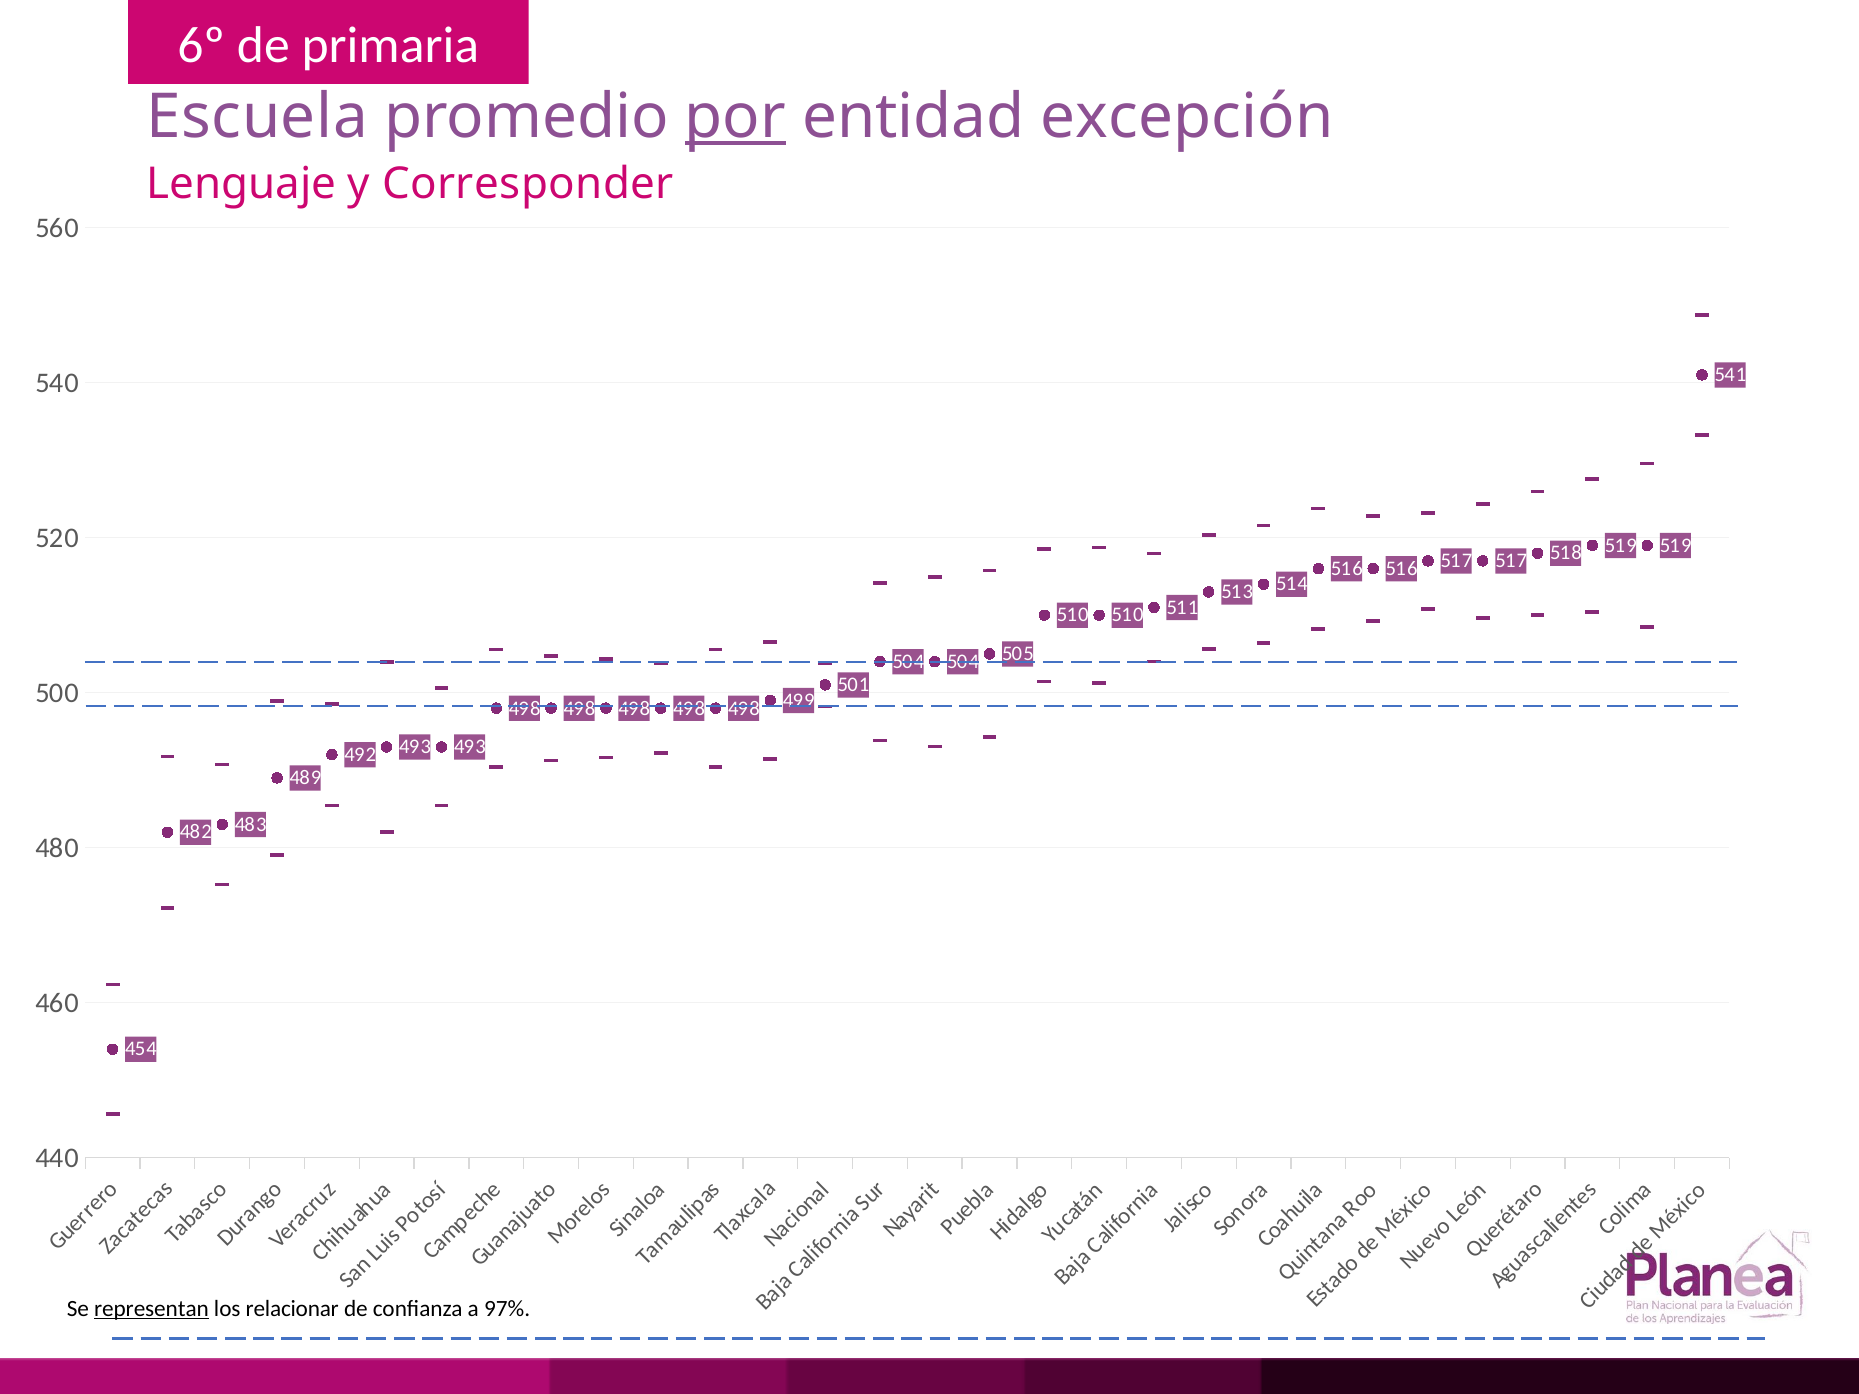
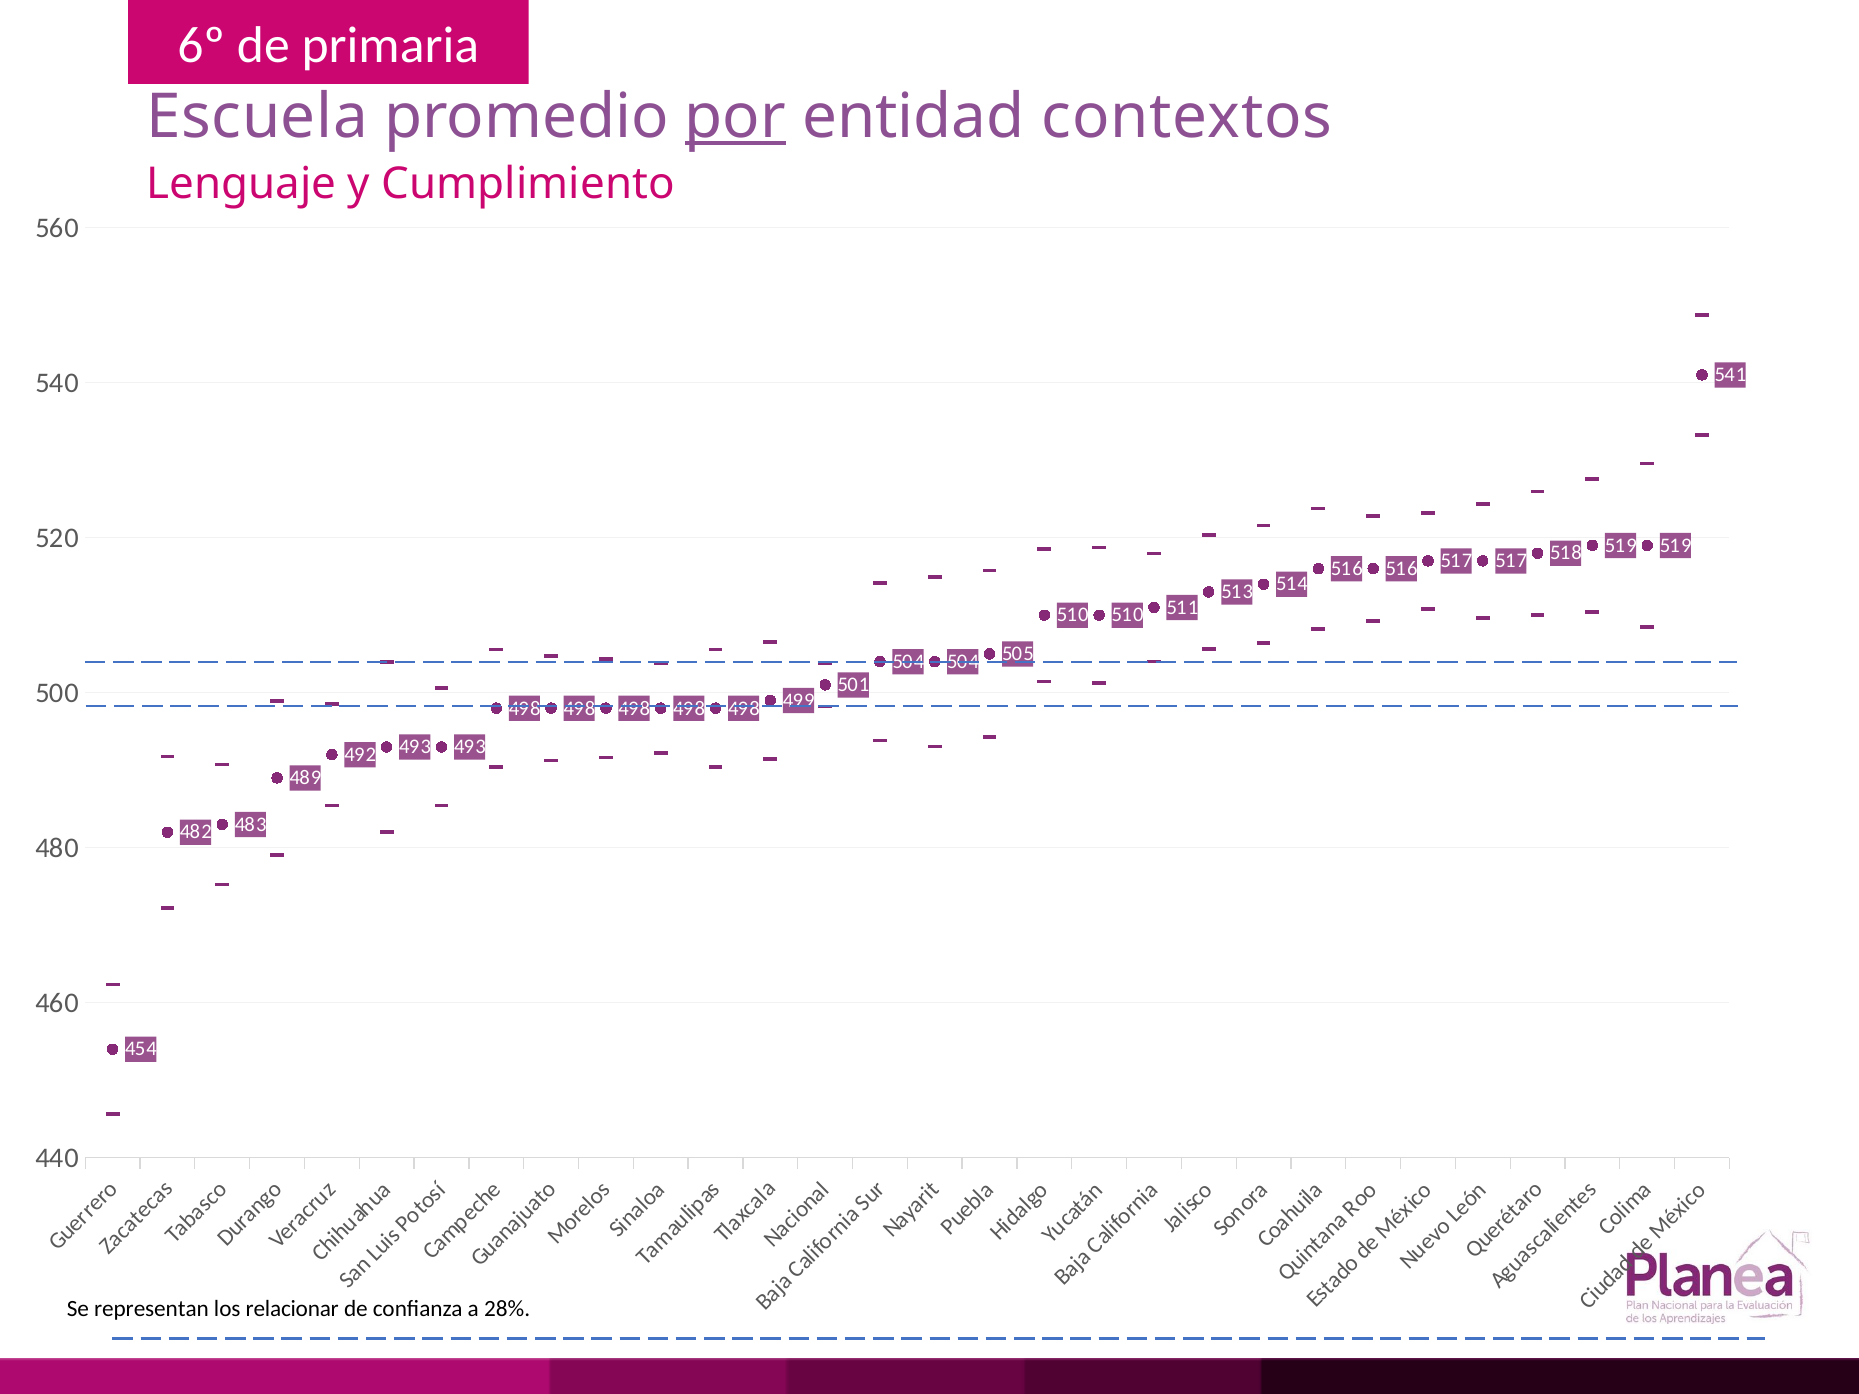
excepción: excepción -> contextos (1187, 117)
Corresponder: Corresponder -> Cumplimiento (528, 184)
representan underline: present -> none (151, 1309)
97%: 97% -> 28% (507, 1309)
